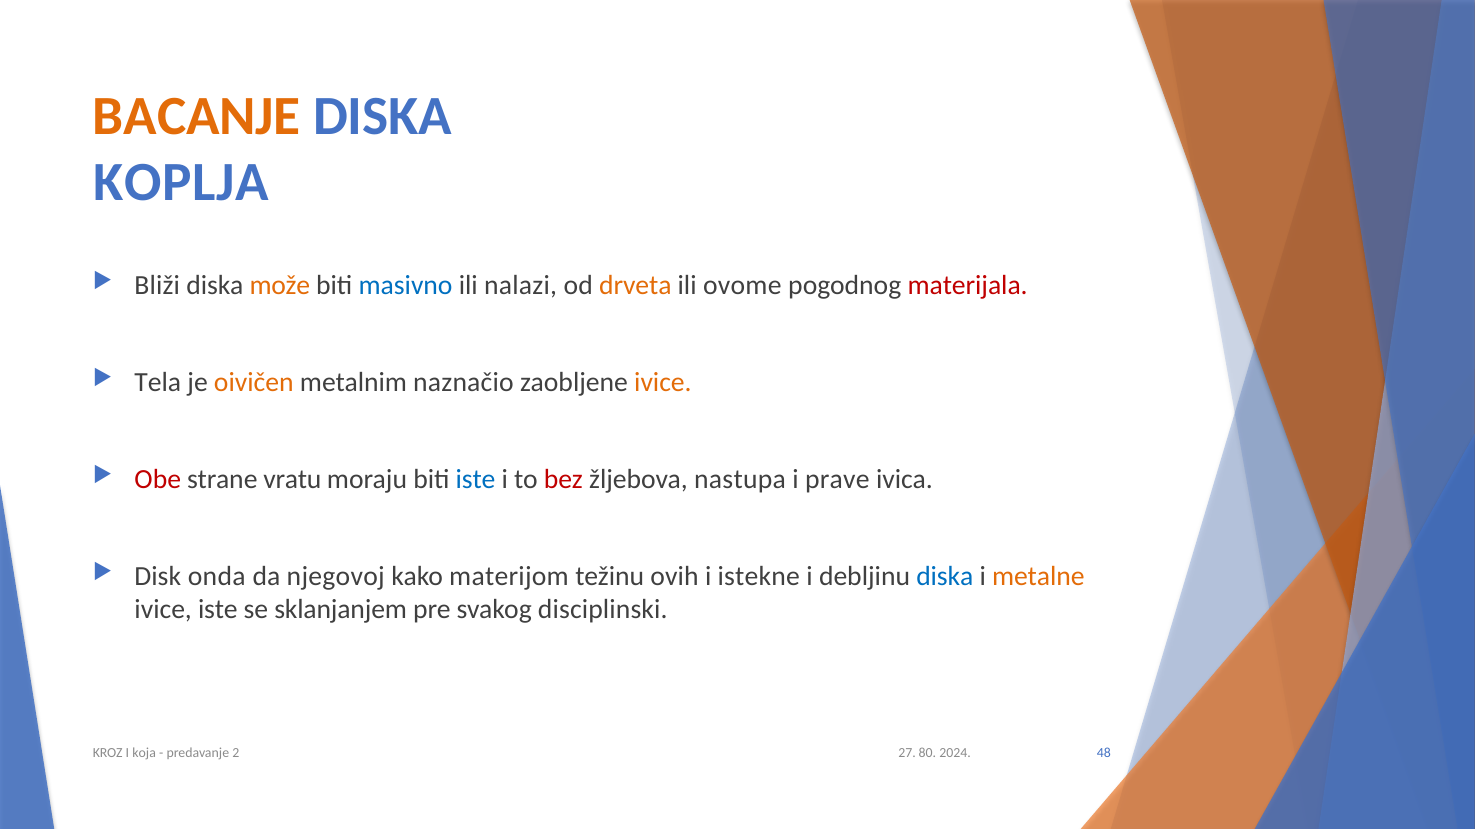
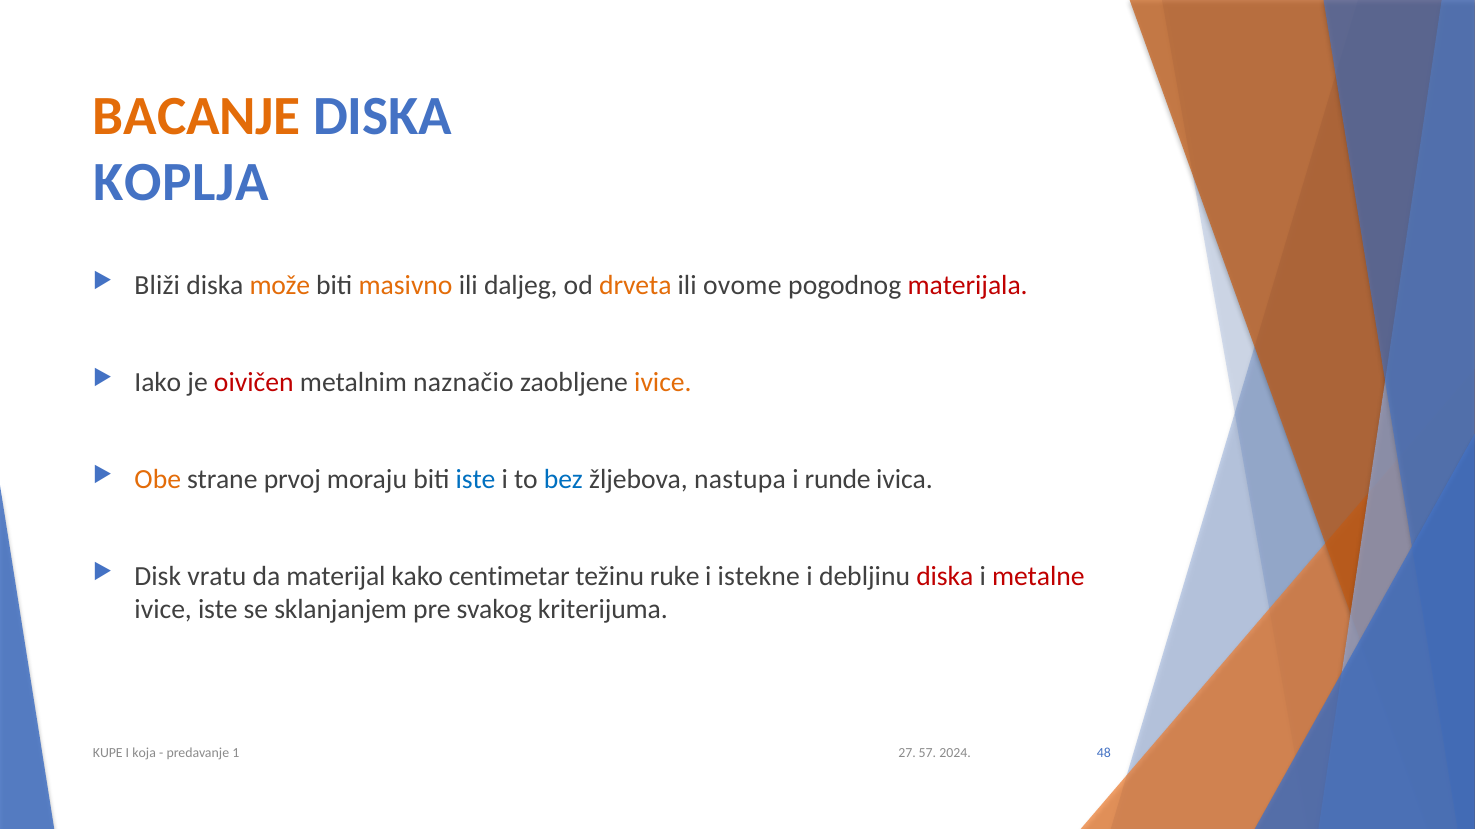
masivno colour: blue -> orange (406, 285)
nalazi: nalazi -> daljeg (521, 285)
Tela: Tela -> Iako (158, 383)
oivičen colour: orange -> red (254, 383)
Obe colour: red -> orange (158, 480)
vratu: vratu -> prvoj (292, 480)
bez colour: red -> blue (563, 480)
prave: prave -> runde (838, 480)
onda: onda -> vratu (217, 577)
njegovoj: njegovoj -> materijal (336, 577)
materijom: materijom -> centimetar (509, 577)
ovih: ovih -> ruke (675, 577)
diska colour: blue -> red (945, 577)
metalne colour: orange -> red (1038, 577)
disciplinski: disciplinski -> kriterijuma (603, 610)
KROZ: KROZ -> KUPE (108, 754)
2: 2 -> 1 (236, 754)
80: 80 -> 57 (927, 754)
